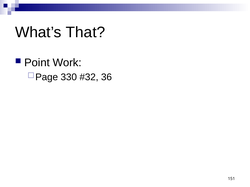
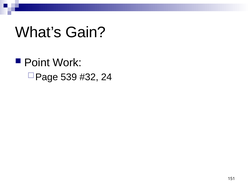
That: That -> Gain (86, 32)
330: 330 -> 539 (69, 77)
36: 36 -> 24 (106, 77)
